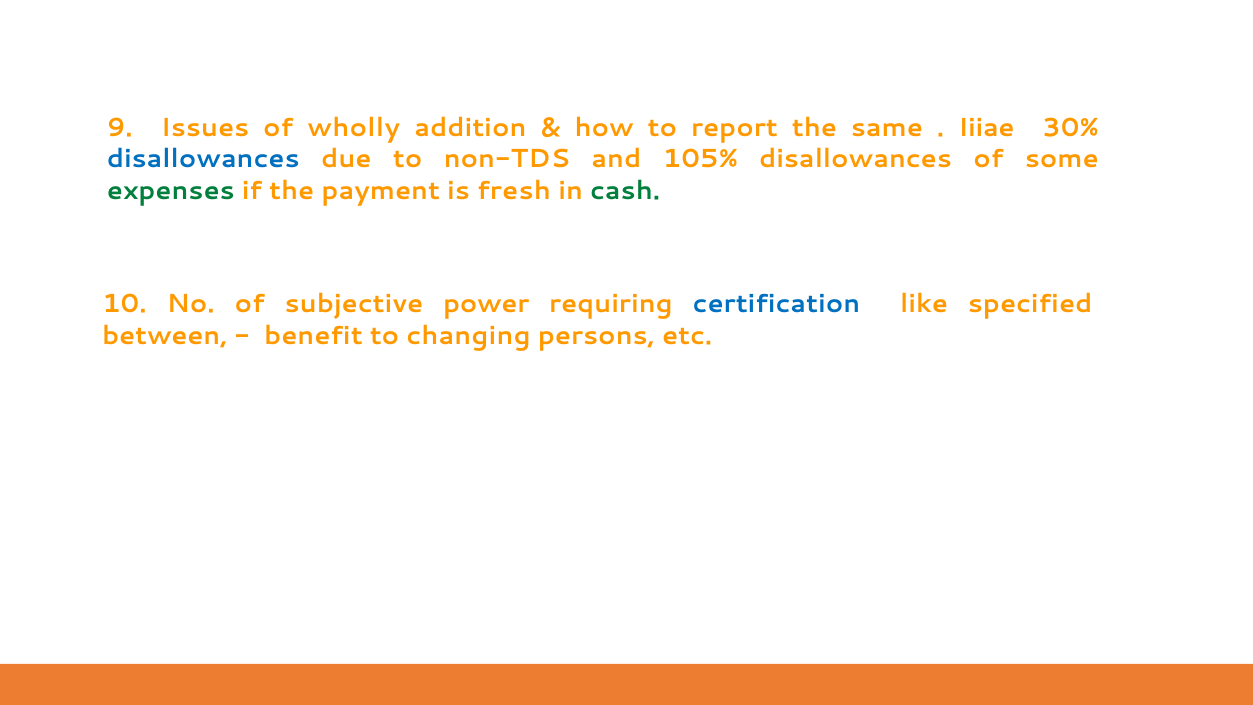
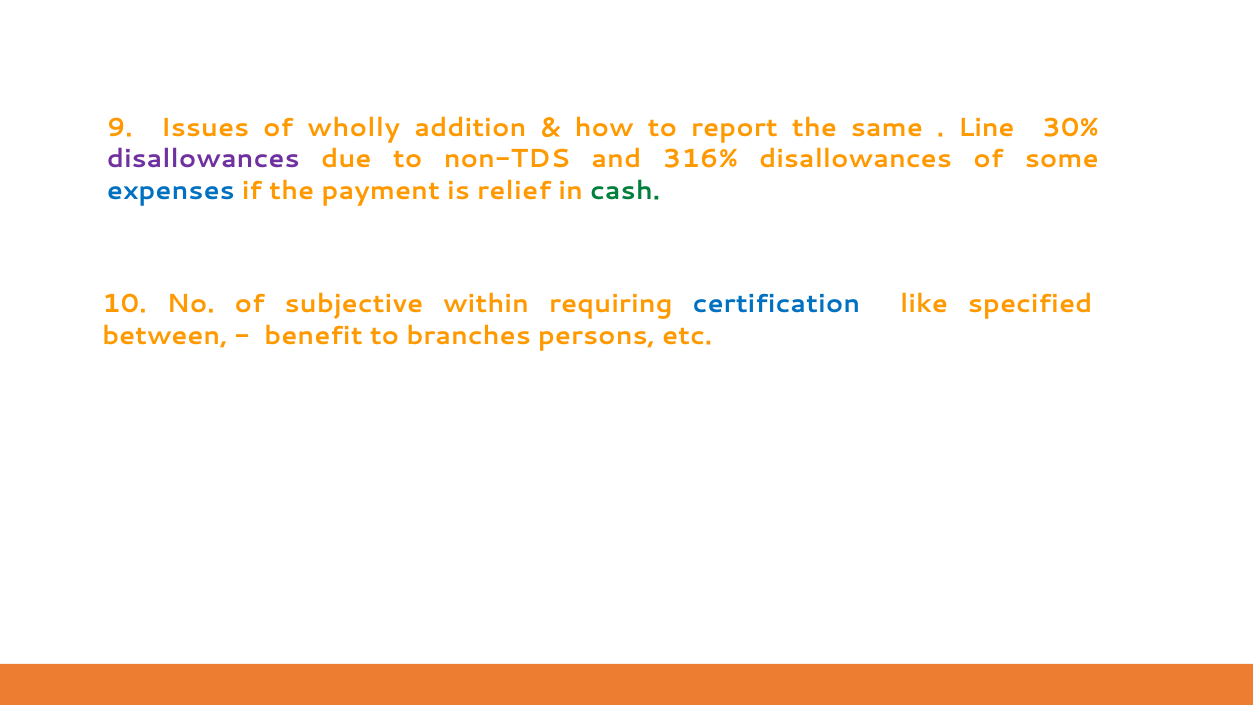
Iiiae: Iiiae -> Line (986, 128)
disallowances colour: blue -> purple (203, 159)
105%: 105% -> 316% (700, 159)
expenses colour: green -> blue (171, 191)
fresh: fresh -> relief (514, 191)
power: power -> within (486, 304)
changing: changing -> branches (469, 335)
